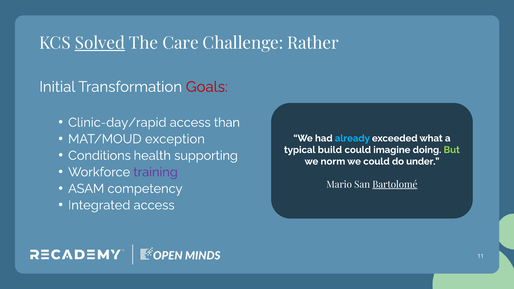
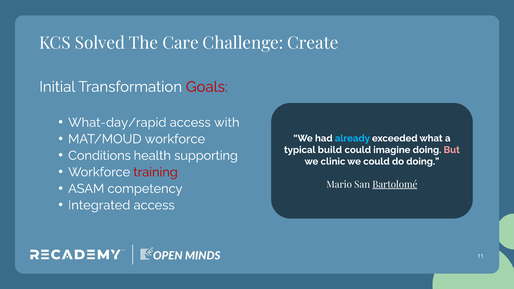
Solved underline: present -> none (100, 43)
Rather: Rather -> Create (313, 43)
Clinic-day/rapid: Clinic-day/rapid -> What-day/rapid (117, 123)
than: than -> with (227, 123)
MAT/MOUD exception: exception -> workforce (175, 139)
But colour: light green -> pink (452, 150)
norm: norm -> clinic (333, 161)
do under: under -> doing (423, 161)
training colour: purple -> red (156, 172)
